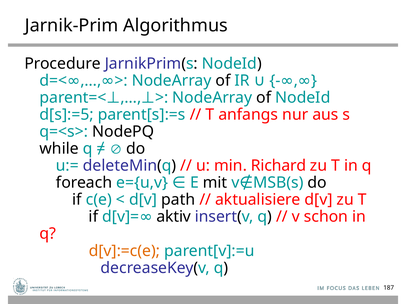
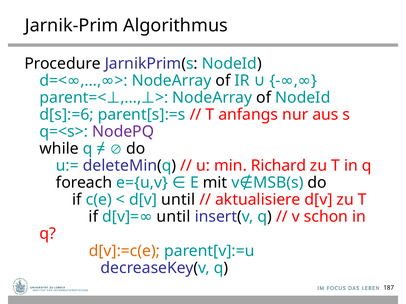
d[s]:=5: d[s]:=5 -> d[s]:=6 (67, 115)
NodePQ colour: black -> purple (123, 132)
d[v path: path -> until (178, 200)
aktiv: aktiv -> until (174, 217)
